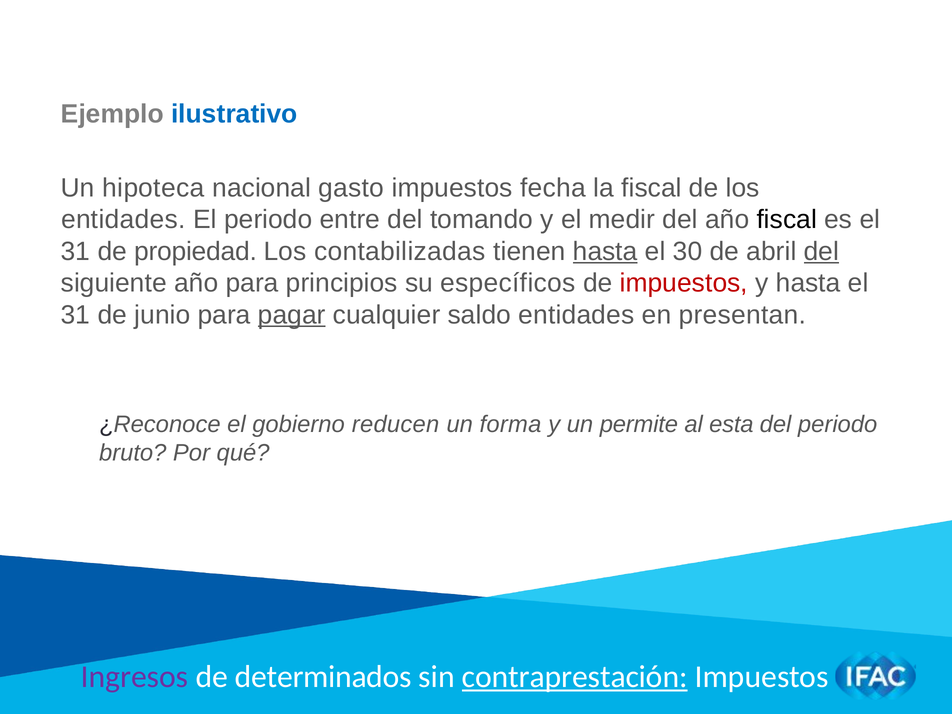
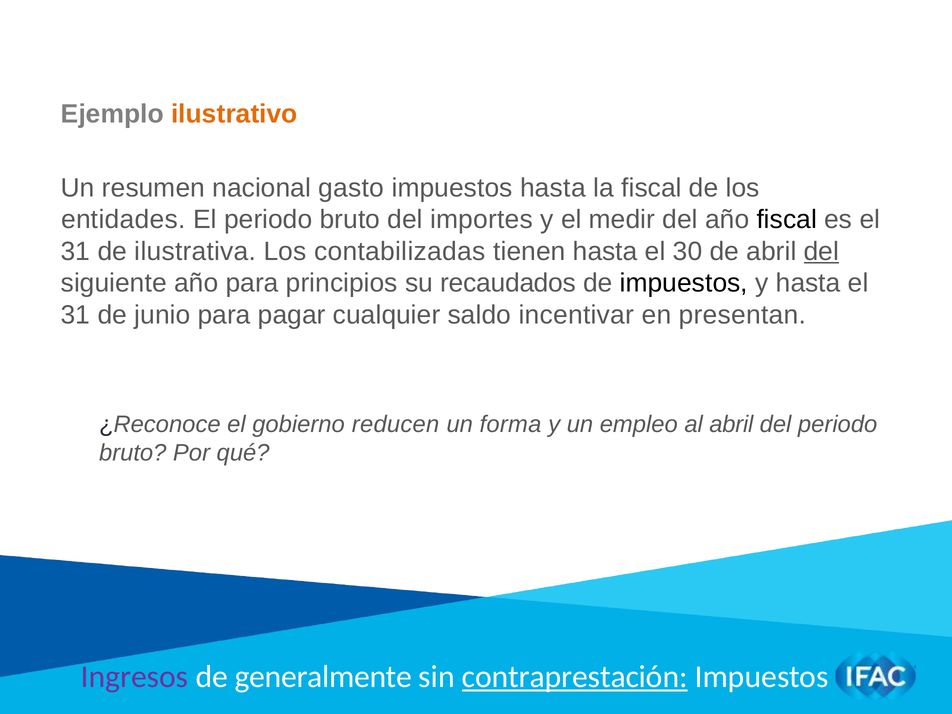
ilustrativo colour: blue -> orange (234, 114)
hipoteca: hipoteca -> resumen (153, 188)
impuestos fecha: fecha -> hasta (553, 188)
El periodo entre: entre -> bruto (350, 220)
tomando: tomando -> importes (482, 220)
propiedad: propiedad -> ilustrativa (195, 251)
hasta underline: present -> none (605, 251)
específicos: específicos -> recaudados (508, 283)
impuestos colour: red -> black (684, 283)
pagar underline: present -> none (292, 315)
saldo entidades: entidades -> incentivar (576, 315)
permite: permite -> empleo (639, 424)
al esta: esta -> abril (731, 424)
determinados: determinados -> generalmente (323, 677)
